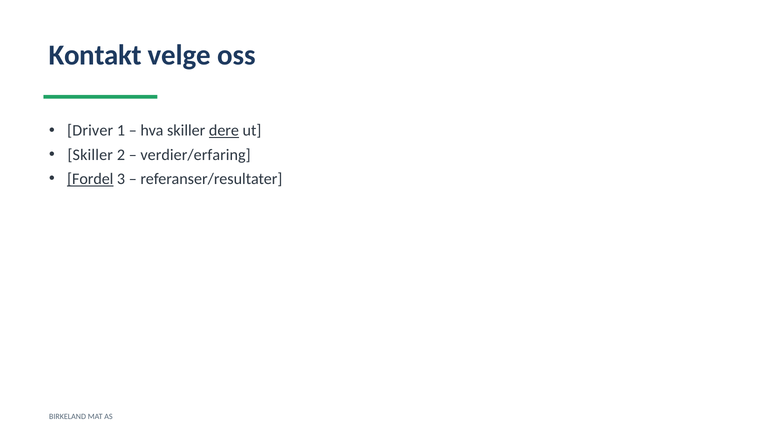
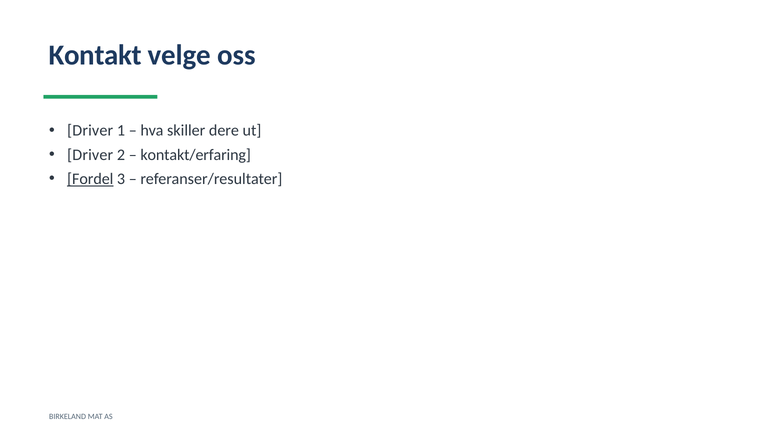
dere underline: present -> none (224, 131)
Skiller: Skiller -> Driver (90, 155)
verdier/erfaring: verdier/erfaring -> kontakt/erfaring (196, 155)
